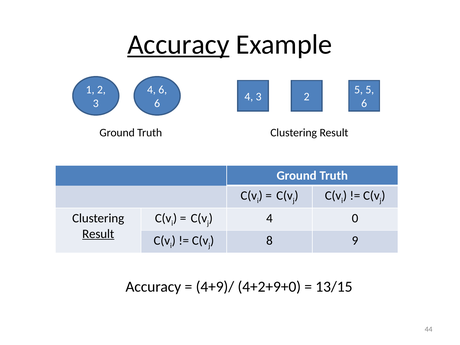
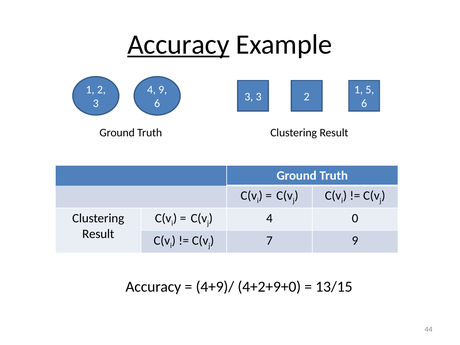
4 6: 6 -> 9 (163, 90)
5: 5 -> 1 (359, 90)
4: 4 -> 3 (249, 97)
Result underline: present -> none (98, 234)
8: 8 -> 7 (269, 241)
